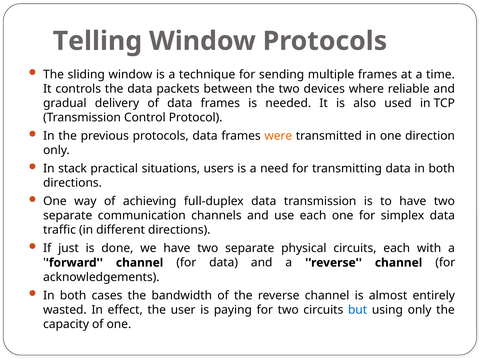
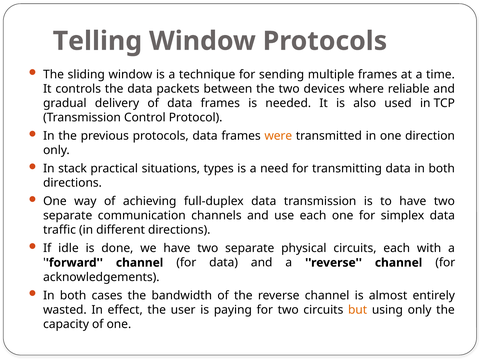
users: users -> types (219, 169)
just: just -> idle (68, 248)
but colour: blue -> orange (358, 310)
